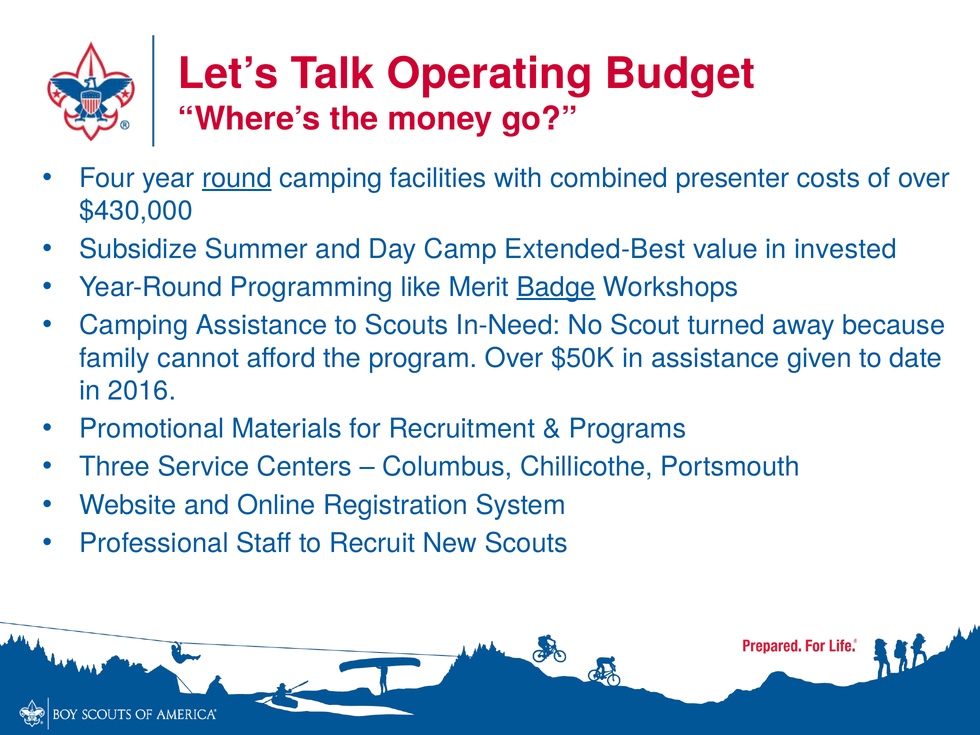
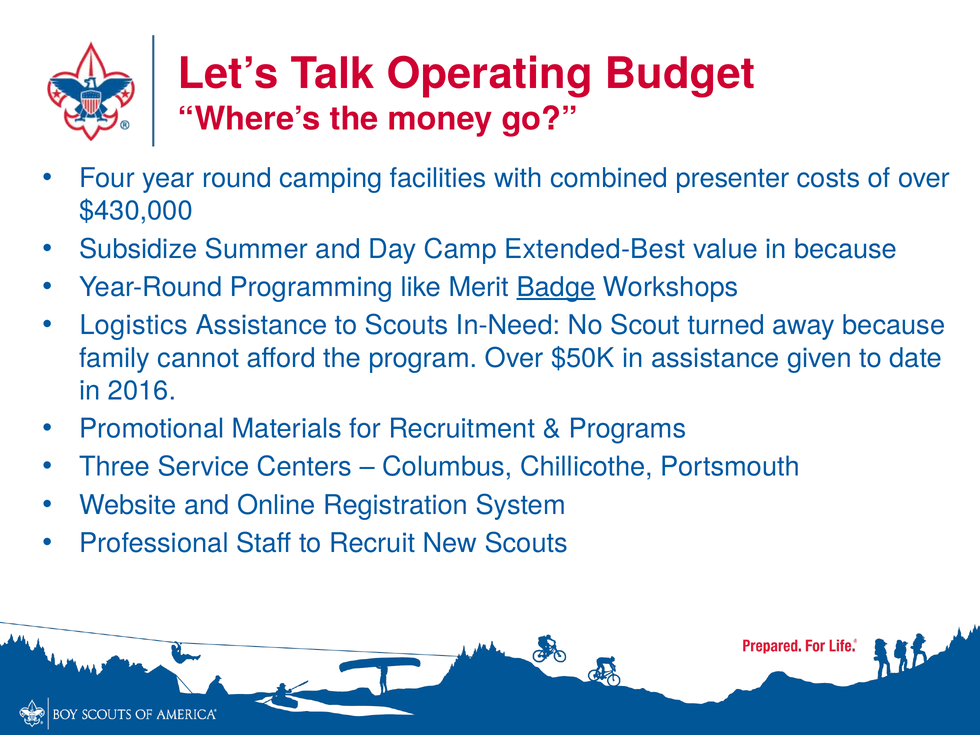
round underline: present -> none (237, 178)
in invested: invested -> because (846, 249)
Camping: Camping -> Logistics (134, 325)
